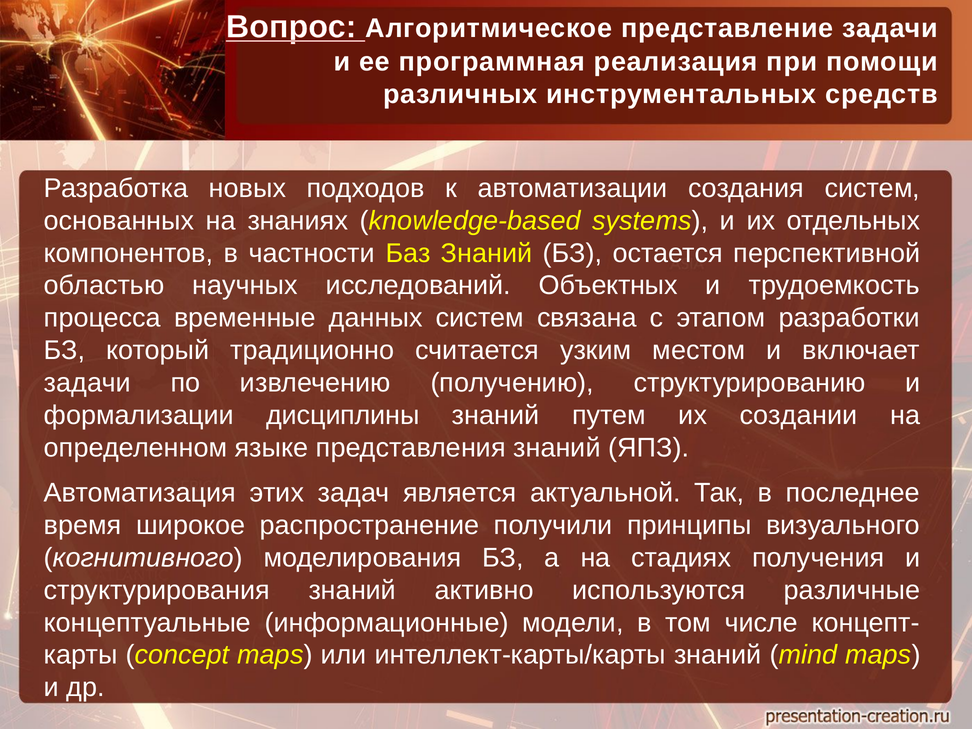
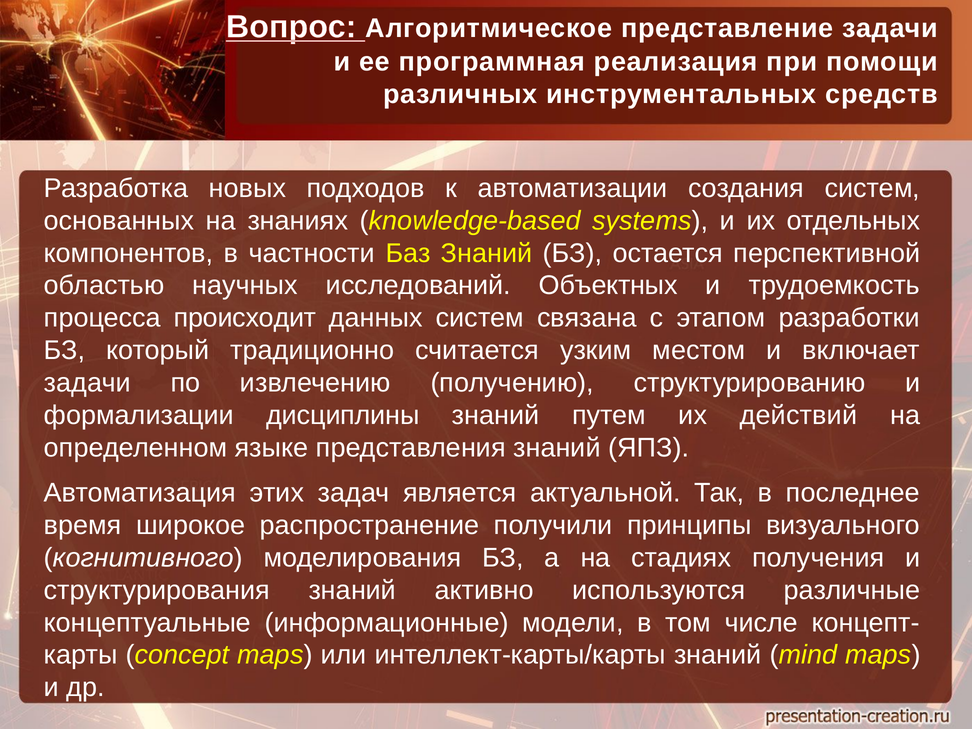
временные: временные -> происходит (245, 318)
создании: создании -> действий (798, 415)
